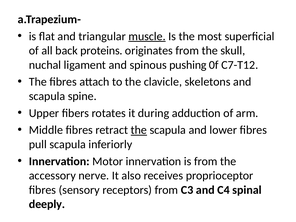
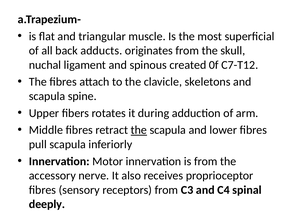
muscle underline: present -> none (147, 36)
proteins: proteins -> adducts (101, 51)
pushing: pushing -> created (188, 65)
